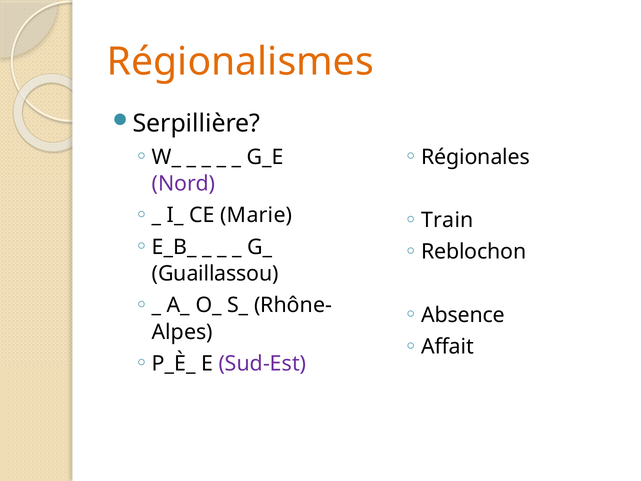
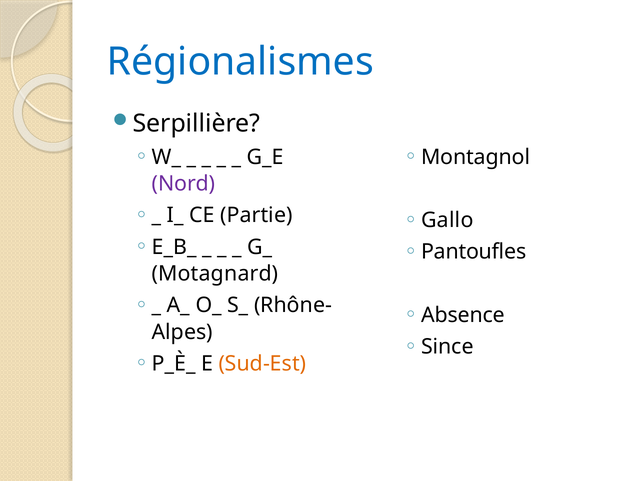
Régionalismes colour: orange -> blue (240, 62)
Régionales: Régionales -> Montagnol (476, 157)
Marie: Marie -> Partie (256, 215)
Train: Train -> Gallo (447, 220)
Reblochon: Reblochon -> Pantoufles (474, 252)
Guaillassou: Guaillassou -> Motagnard (215, 274)
Affait: Affait -> Since (447, 347)
Sud-Est colour: purple -> orange (262, 363)
